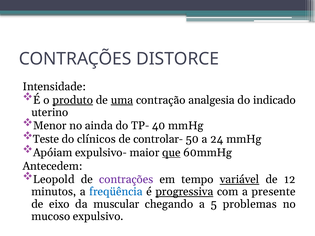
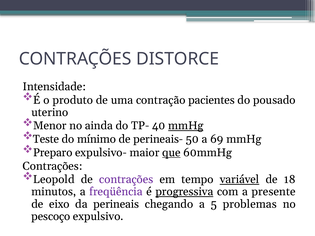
produto underline: present -> none (73, 100)
uma underline: present -> none (122, 100)
analgesia: analgesia -> pacientes (212, 100)
indicado: indicado -> pousado (274, 100)
mmHg underline: none -> present (186, 126)
clínicos: clínicos -> mínimo (97, 139)
controlar-: controlar- -> perineais- (158, 139)
24: 24 -> 69 (217, 139)
Apóiam: Apóiam -> Preparo (53, 153)
Antecedem: Antecedem -> Contrações (53, 166)
12: 12 -> 18 (290, 180)
freqüência colour: blue -> purple (116, 192)
muscular: muscular -> perineais (116, 204)
mucoso: mucoso -> pescoço (51, 216)
